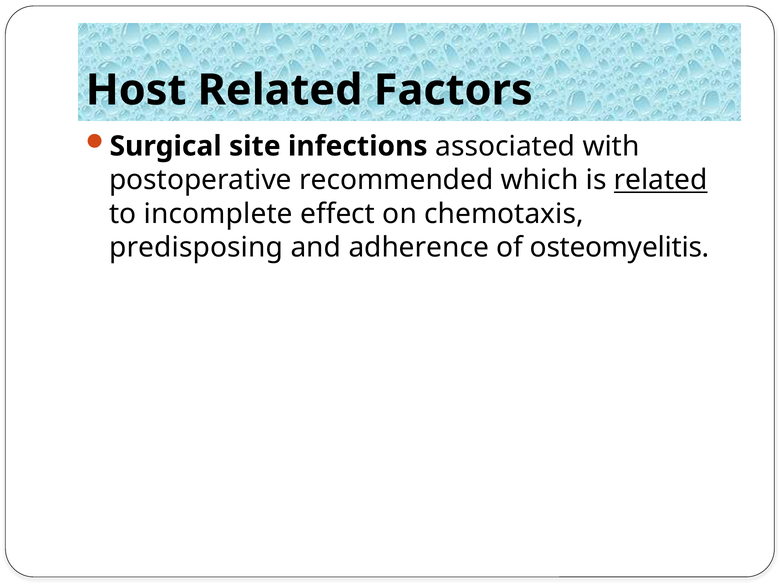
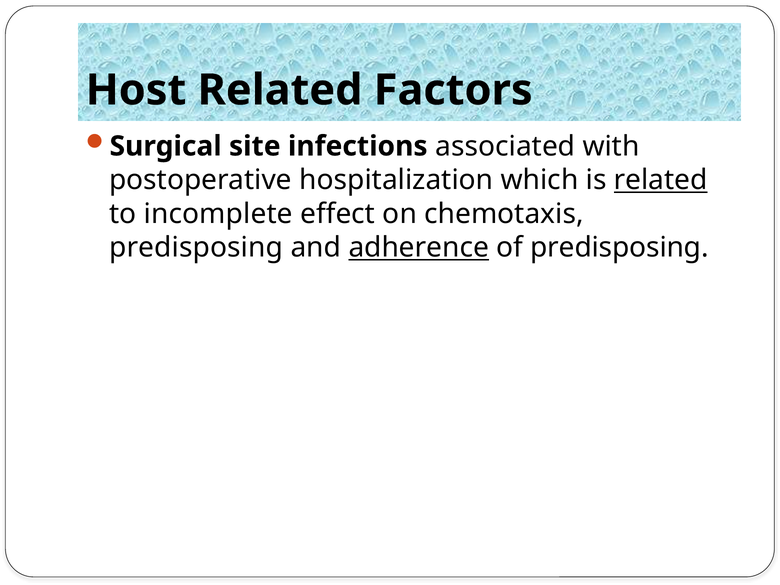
recommended: recommended -> hospitalization (396, 180)
adherence underline: none -> present (419, 248)
of osteomyelitis: osteomyelitis -> predisposing (619, 248)
